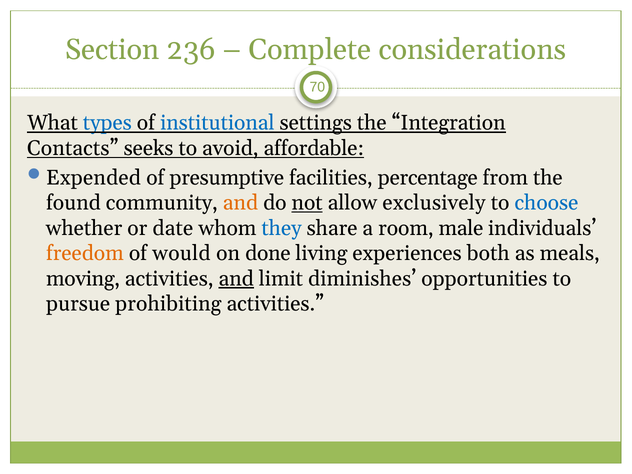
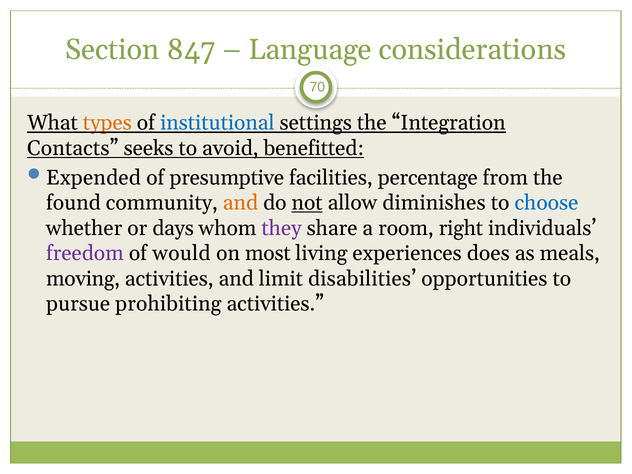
236: 236 -> 847 (191, 50)
Complete: Complete -> Language (310, 50)
types colour: blue -> orange (107, 123)
affordable: affordable -> benefitted (314, 148)
exclusively: exclusively -> diminishes (434, 203)
date: date -> days (173, 228)
they colour: blue -> purple (282, 228)
male: male -> right (461, 228)
freedom colour: orange -> purple (85, 253)
done: done -> most (268, 253)
both: both -> does (488, 253)
and underline: present -> none (236, 279)
diminishes: diminishes -> disabilities (362, 279)
